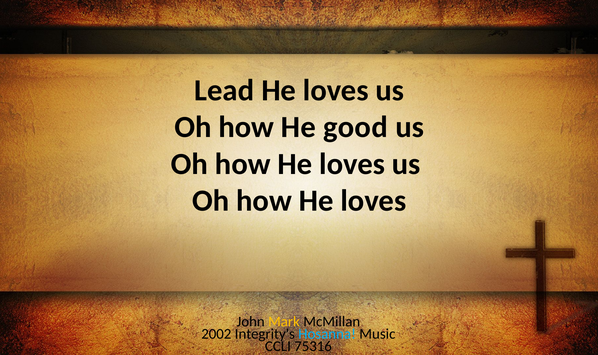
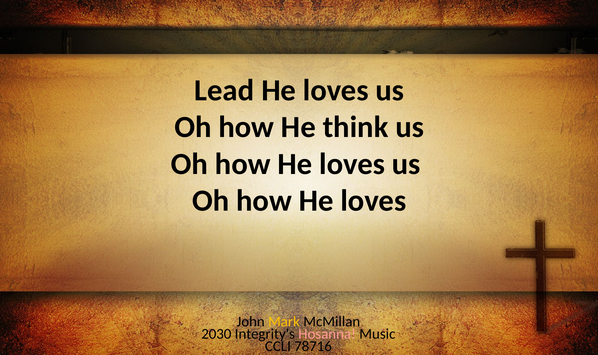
good: good -> think (356, 127)
2002: 2002 -> 2030 (216, 333)
Hosanna colour: light blue -> pink (327, 333)
75316: 75316 -> 78716 (313, 346)
